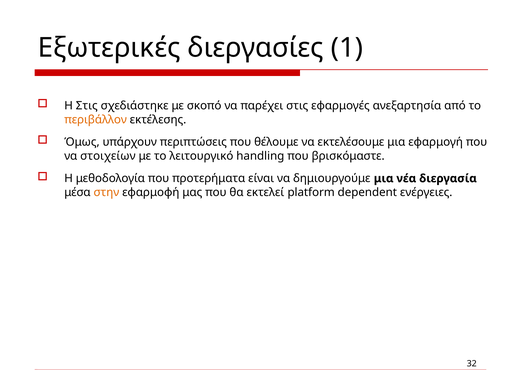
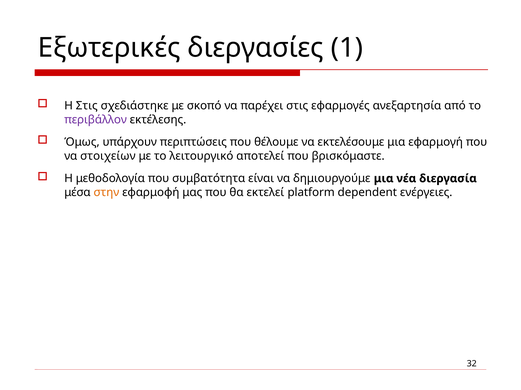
περιβάλλον colour: orange -> purple (96, 120)
handling: handling -> αποτελεί (260, 156)
προτερήματα: προτερήματα -> συμβατότητα (209, 179)
